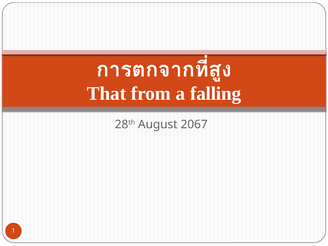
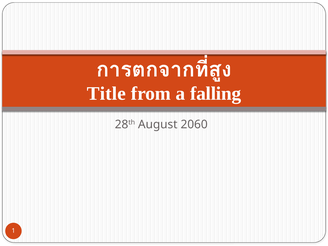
That: That -> Title (106, 94)
2067: 2067 -> 2060 (194, 124)
